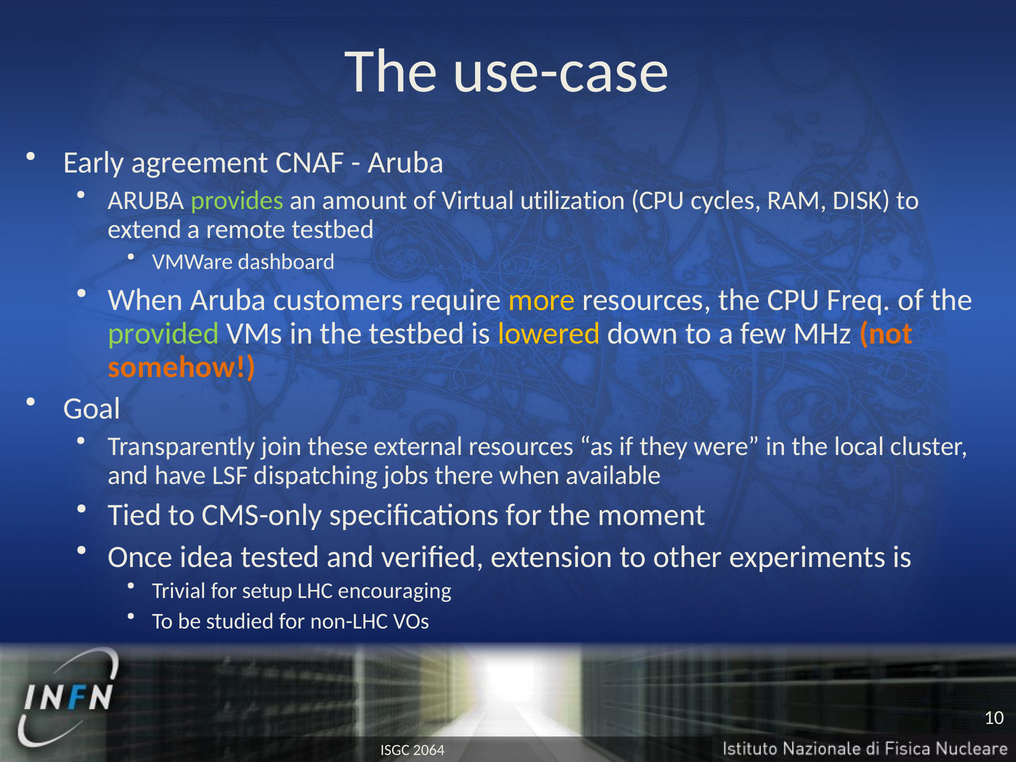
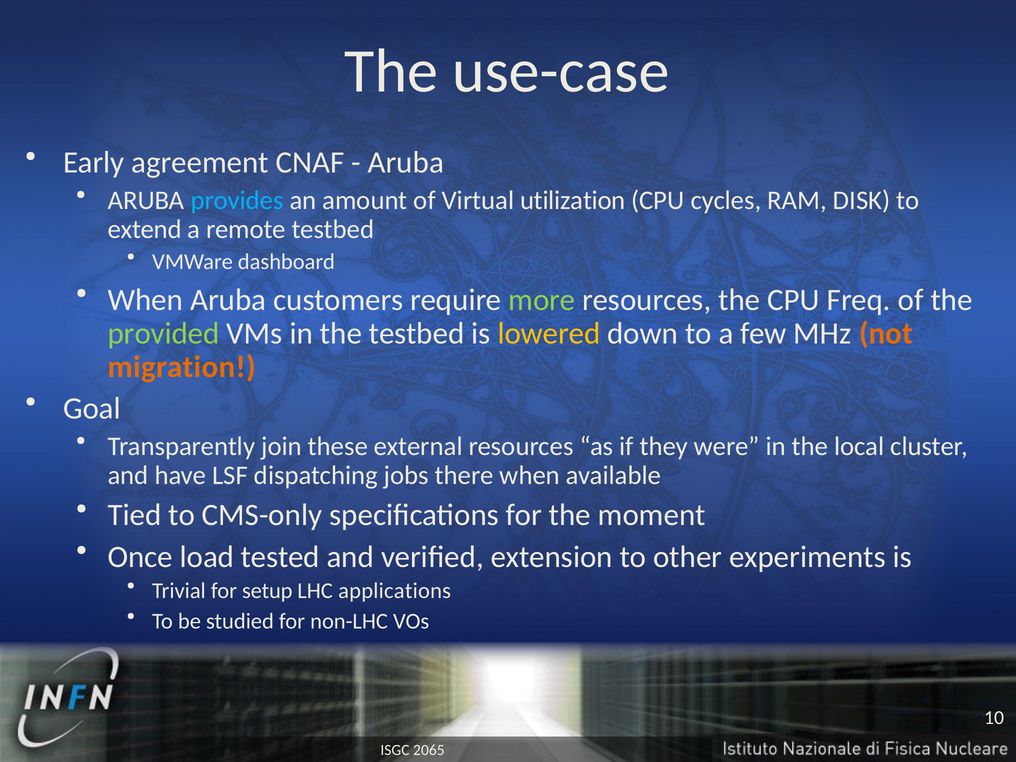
provides colour: light green -> light blue (237, 201)
more colour: yellow -> light green (542, 300)
somehow: somehow -> migration (182, 367)
idea: idea -> load (207, 557)
encouraging: encouraging -> applications (395, 591)
2064: 2064 -> 2065 (429, 750)
